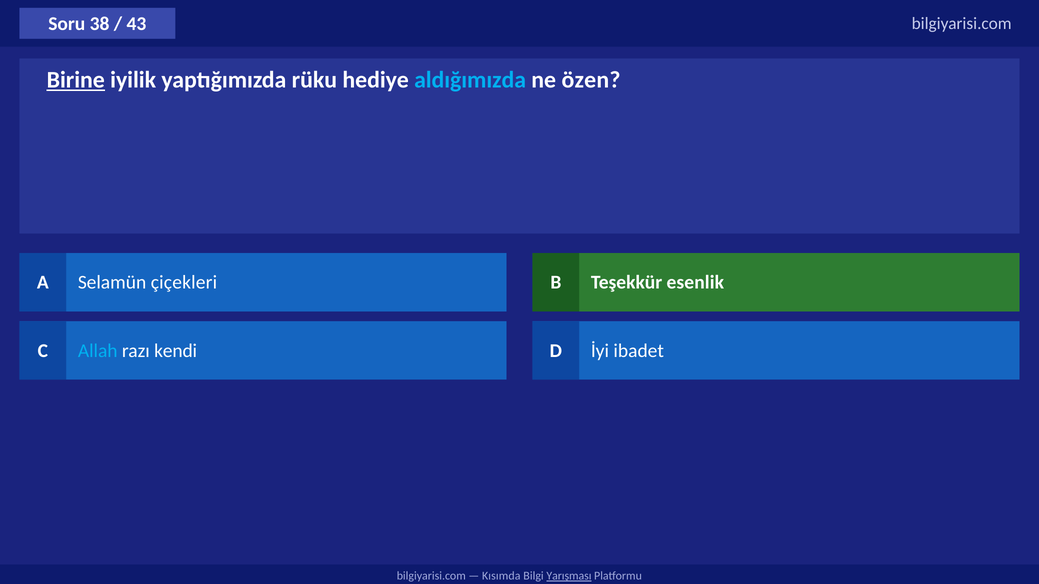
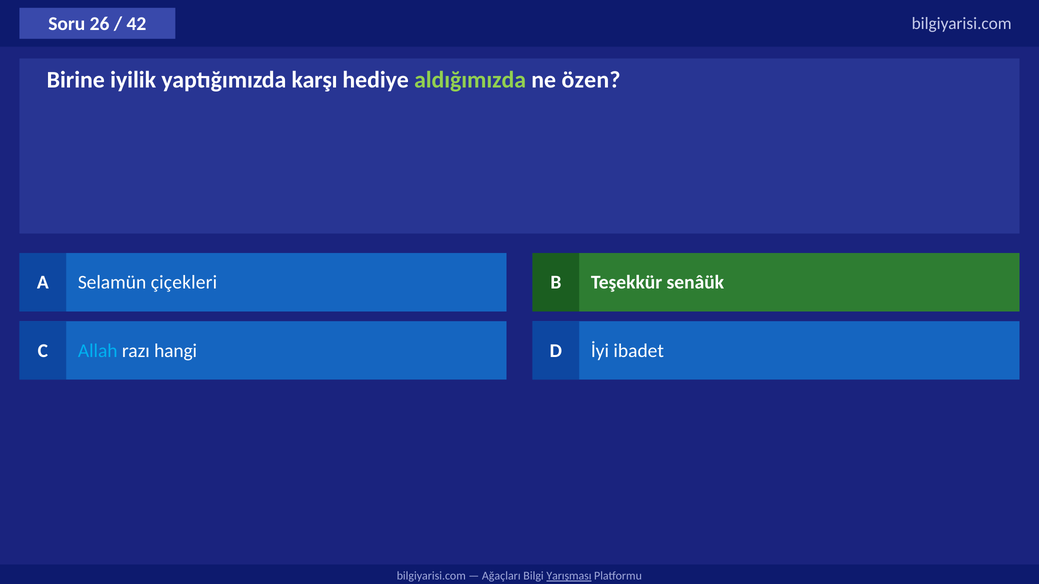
38: 38 -> 26 (100, 24)
43: 43 -> 42 (136, 24)
Birine underline: present -> none (76, 80)
rüku: rüku -> karşı (315, 80)
aldığımızda colour: light blue -> light green (470, 80)
esenlik: esenlik -> senâük (695, 283)
kendi: kendi -> hangi (176, 351)
Kısımda: Kısımda -> Ağaçları (501, 576)
